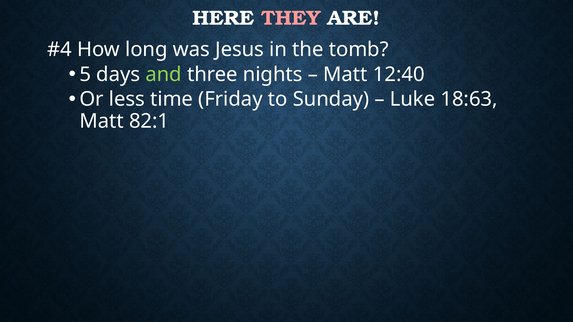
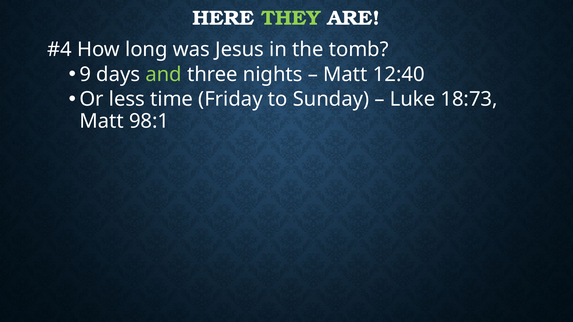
THEY colour: pink -> light green (291, 18)
5: 5 -> 9 (85, 74)
18:63: 18:63 -> 18:73 (469, 99)
82:1: 82:1 -> 98:1 (149, 121)
